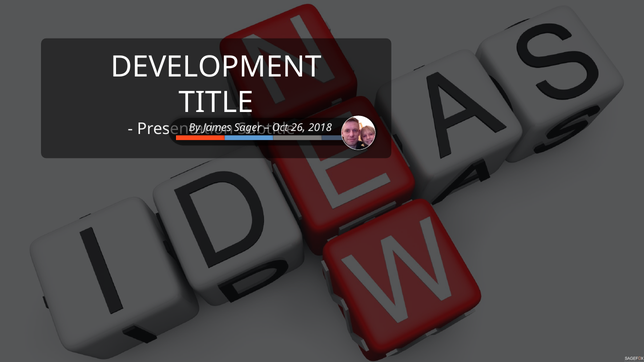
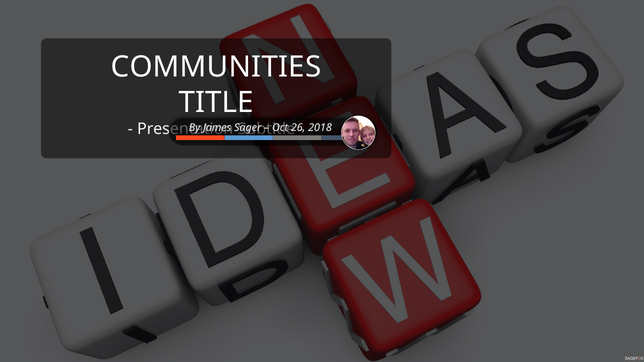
DEVELOPMENT: DEVELOPMENT -> COMMUNITIES (216, 67)
